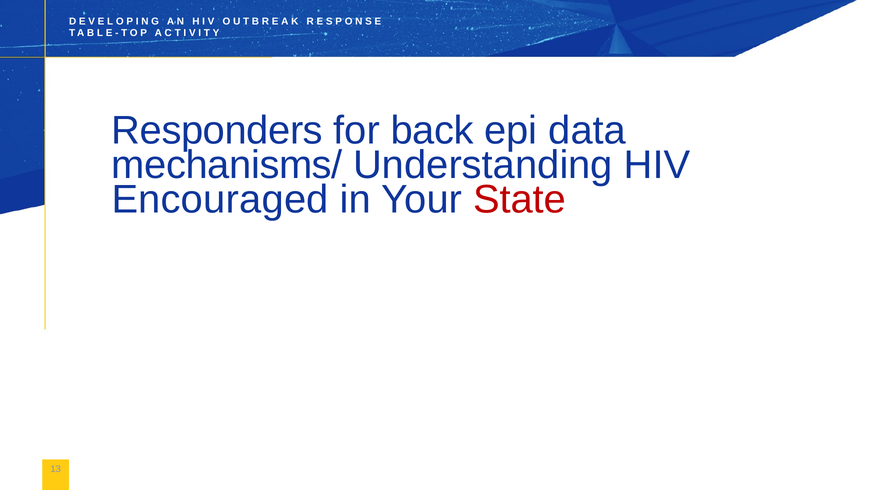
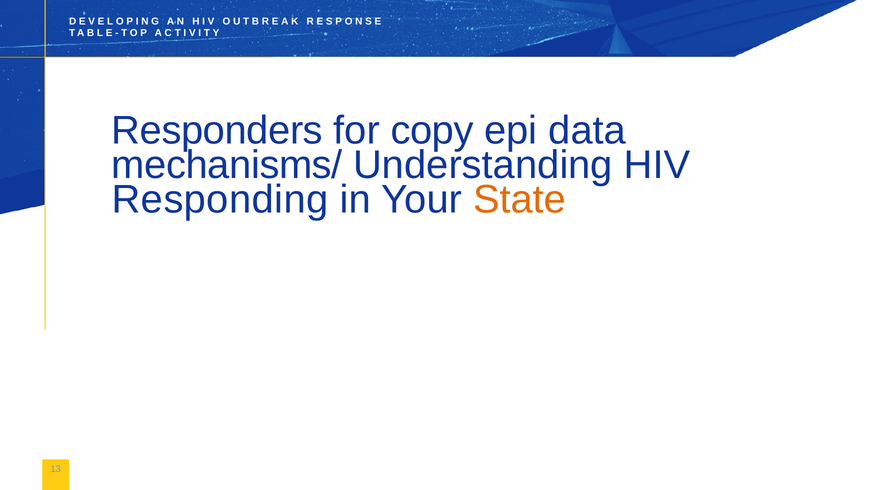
back: back -> copy (432, 131)
Encouraged: Encouraged -> Responding (220, 200)
State colour: red -> orange (520, 200)
